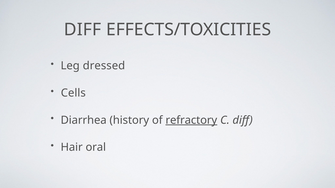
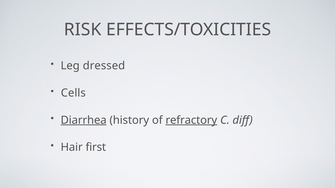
DIFF: DIFF -> RISK (83, 30)
Diarrhea underline: none -> present (84, 120)
oral: oral -> first (96, 148)
